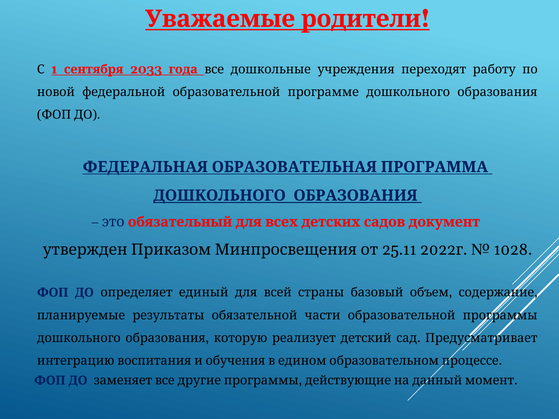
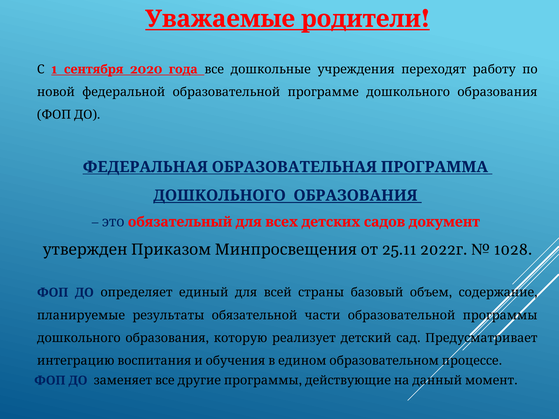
2033: 2033 -> 2020 (146, 69)
